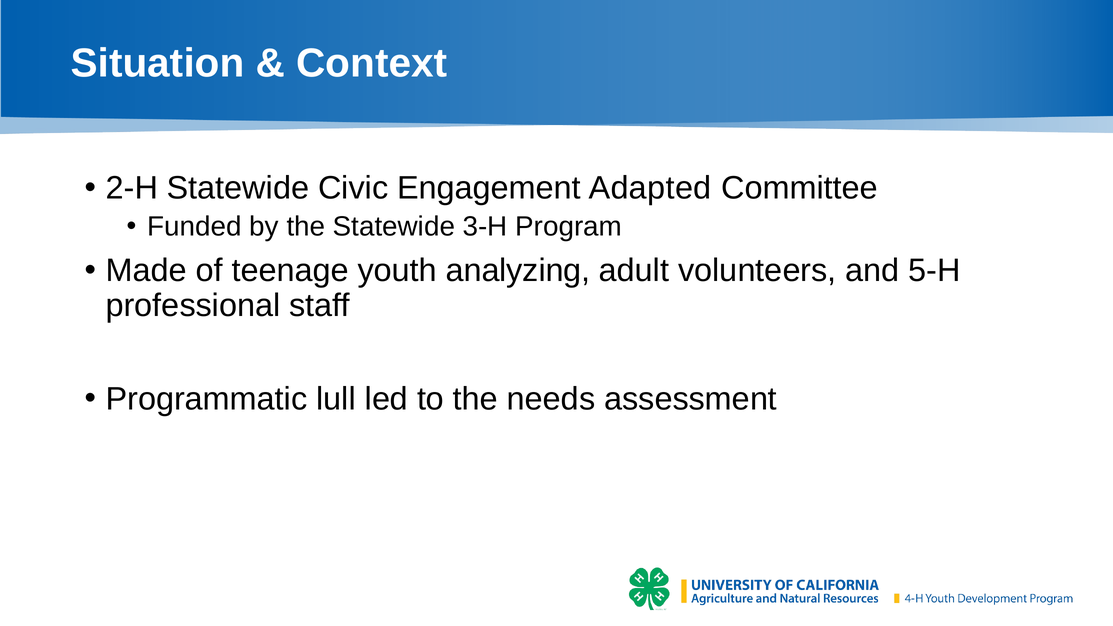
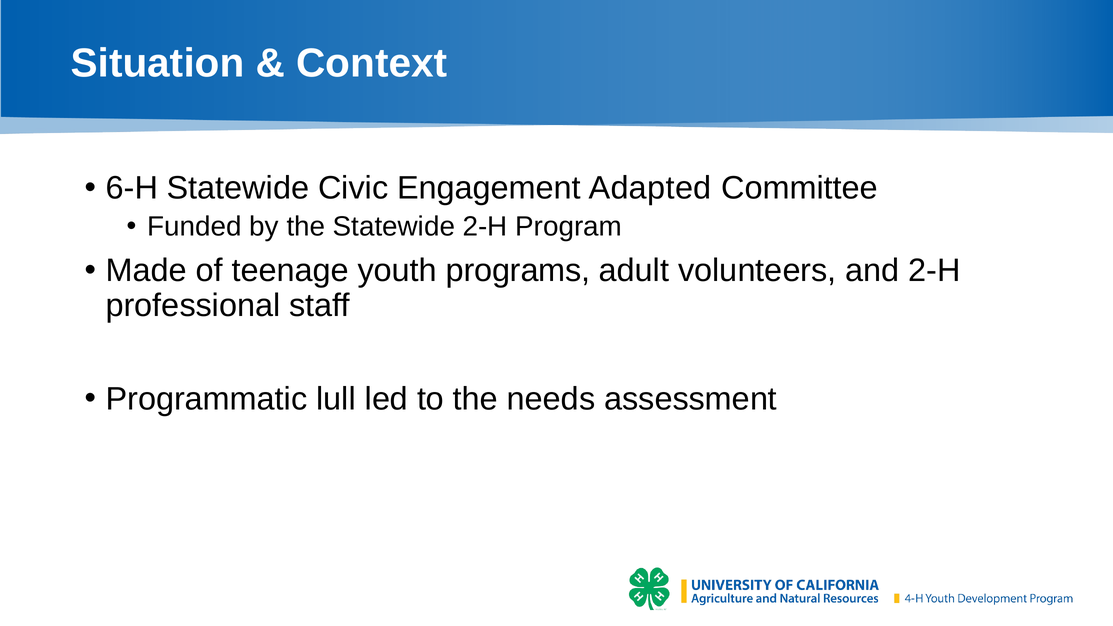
2-H: 2-H -> 6-H (132, 188)
Statewide 3-H: 3-H -> 2-H (485, 227)
analyzing: analyzing -> programs (518, 271)
and 5-H: 5-H -> 2-H (935, 271)
